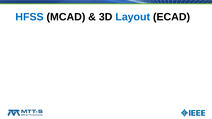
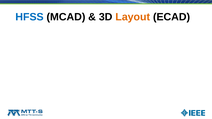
Layout colour: blue -> orange (133, 17)
